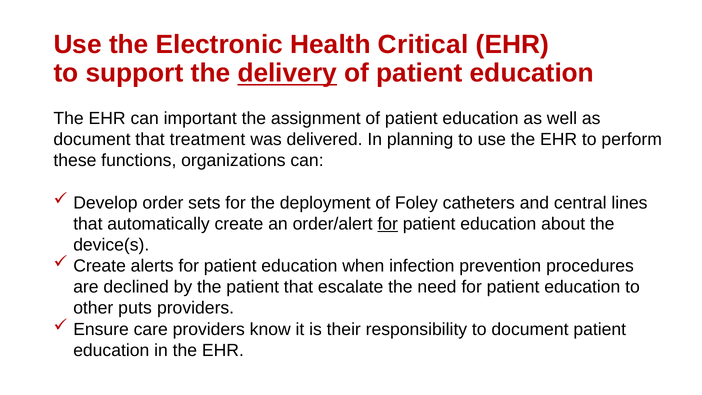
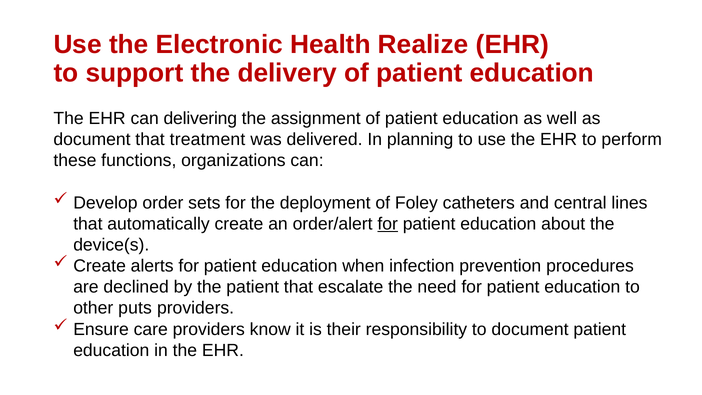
Critical: Critical -> Realize (423, 45)
delivery underline: present -> none (287, 73)
important: important -> delivering (200, 119)
